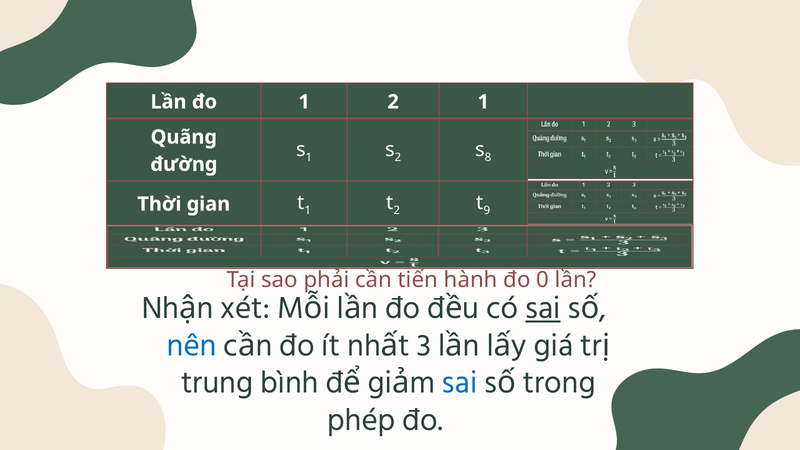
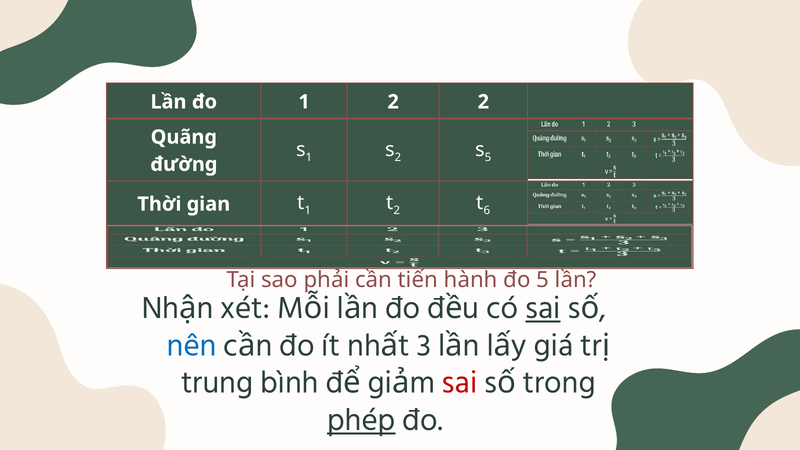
1: 1 -> 2 (483, 102)
8: 8 -> 5 (488, 157)
9: 9 -> 6 (487, 211)
đo 0: 0 -> 5 (543, 280)
sai colour: blue -> red (460, 383)
phép underline: none -> present (361, 420)
